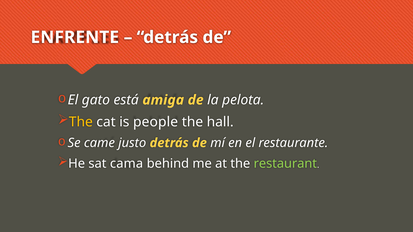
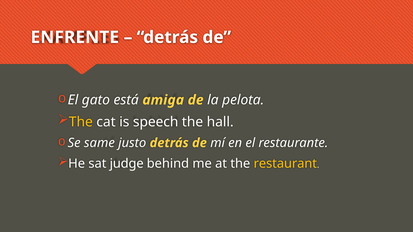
people: people -> speech (156, 122)
came: came -> same (99, 143)
cama: cama -> judge (127, 164)
restaurant colour: light green -> yellow (285, 164)
